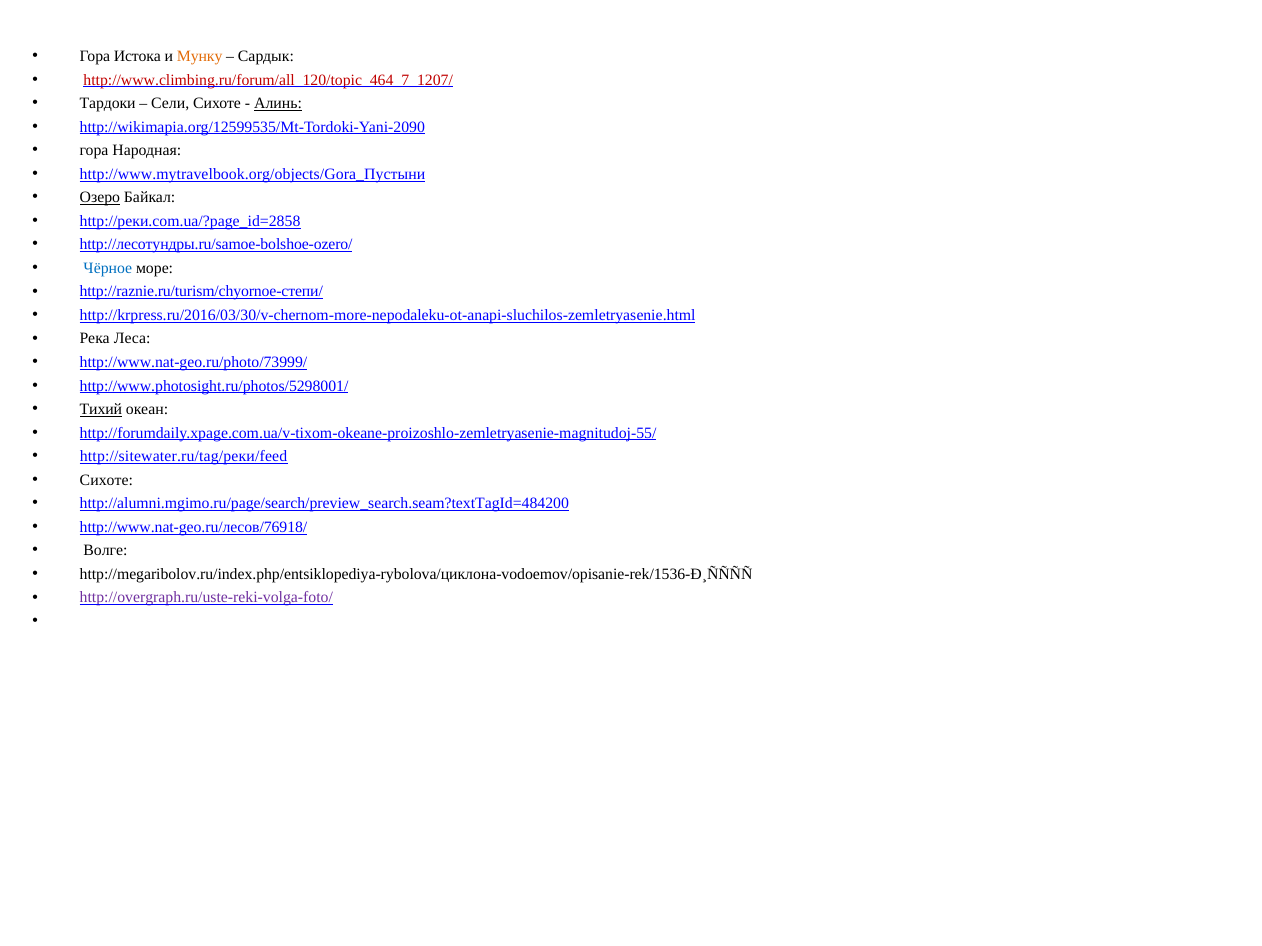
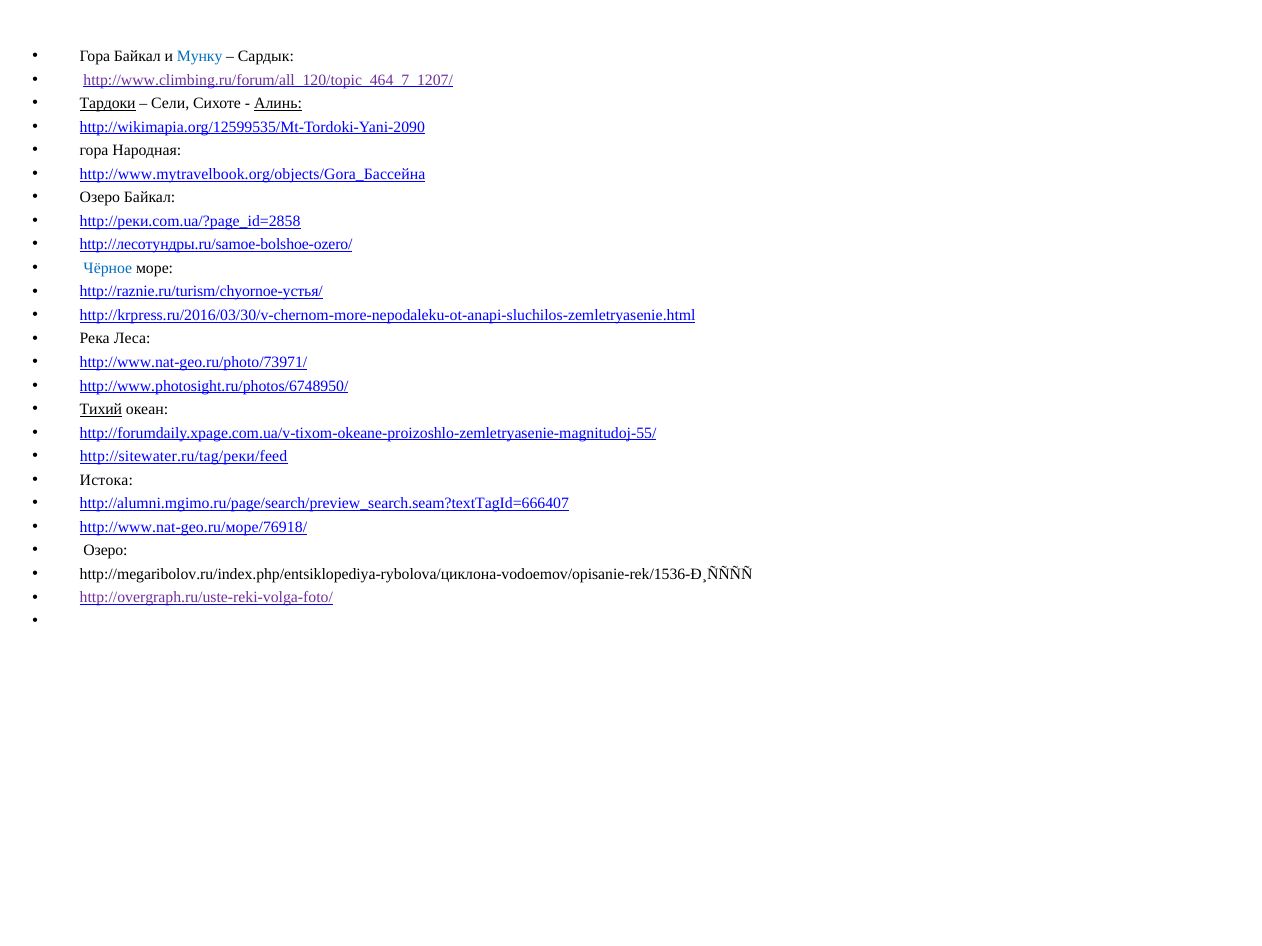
Гора Истока: Истока -> Байкал (137, 56)
Мунку colour: orange -> blue (200, 56)
http://www.climbing.ru/forum/all_120/topic_464_7_1207/ colour: red -> purple (268, 80)
Тардоки underline: none -> present (108, 103)
http://www.mytravelbook.org/objects/Gora_Пустыни: http://www.mytravelbook.org/objects/Gora_Пустыни -> http://www.mytravelbook.org/objects/Gora_Бассейна (252, 174)
Озеро underline: present -> none (100, 198)
http://raznie.ru/turism/chyornoe-степи/: http://raznie.ru/turism/chyornoe-степи/ -> http://raznie.ru/turism/chyornoe-устья/ (201, 292)
http://www.nat-geo.ru/photo/73999/: http://www.nat-geo.ru/photo/73999/ -> http://www.nat-geo.ru/photo/73971/ (193, 363)
http://www.photosight.ru/photos/5298001/: http://www.photosight.ru/photos/5298001/ -> http://www.photosight.ru/photos/6748950/ (214, 386)
Сихоте: Сихоте -> Истока (106, 480)
http://alumni.mgimo.ru/page/search/preview_search.seam?textTagId=484200: http://alumni.mgimo.ru/page/search/preview_search.seam?textTagId=484200 -> http://alumni.mgimo.ru/page/search/preview_search.seam?textTagId=666407 (324, 504)
http://www.nat-geo.ru/лесов/76918/: http://www.nat-geo.ru/лесов/76918/ -> http://www.nat-geo.ru/море/76918/ (193, 527)
Волге: Волге -> Озеро (106, 551)
